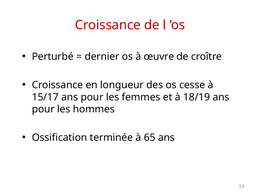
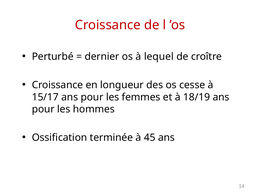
œuvre: œuvre -> lequel (159, 57)
65: 65 -> 45 (150, 138)
